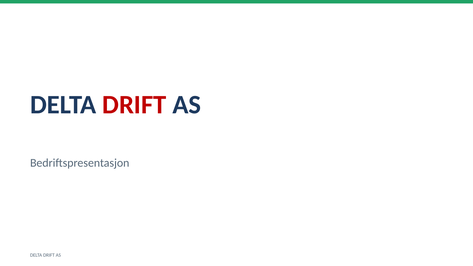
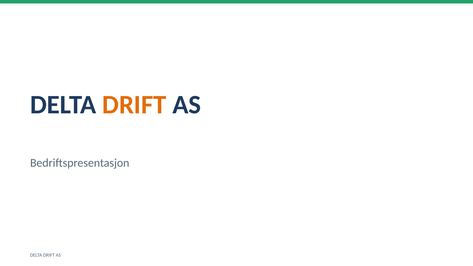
DRIFT colour: red -> orange (134, 105)
